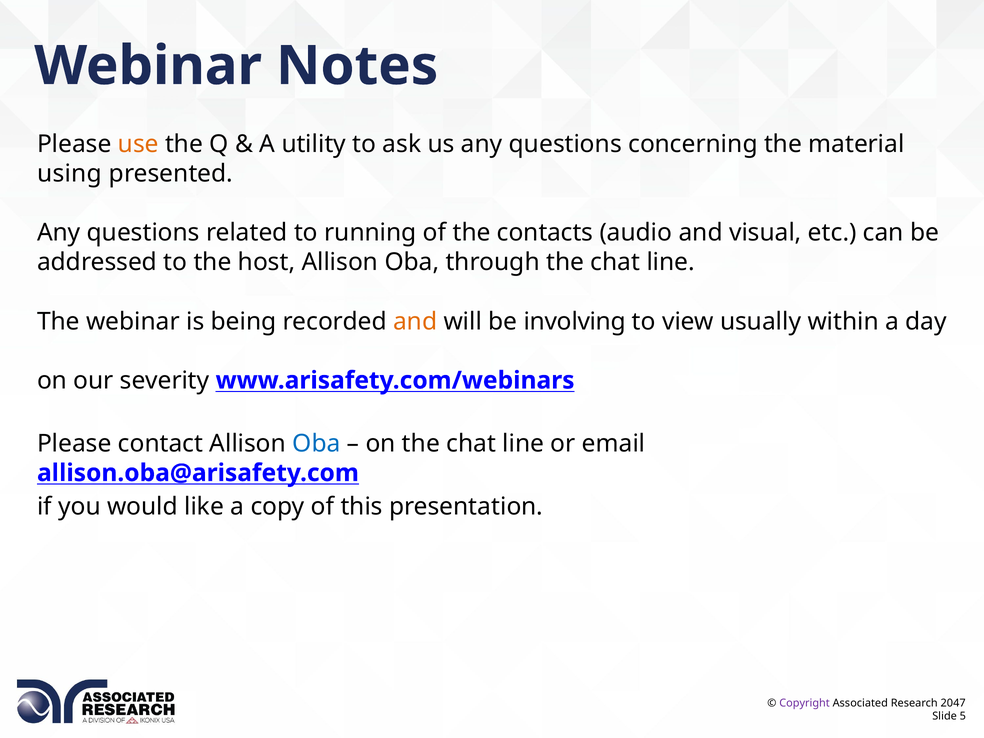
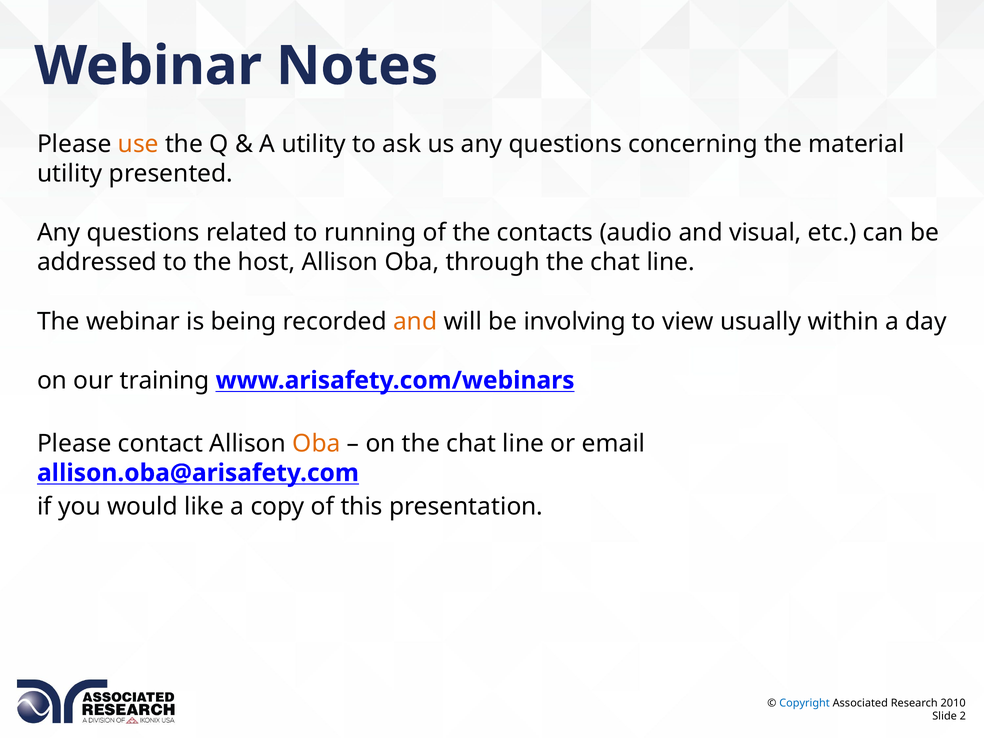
using: using -> utility (70, 174)
severity: severity -> training (165, 380)
Oba colour: blue -> orange (316, 443)
Copyright colour: purple -> blue (805, 703)
2047: 2047 -> 2010 (953, 703)
5: 5 -> 2 (963, 716)
